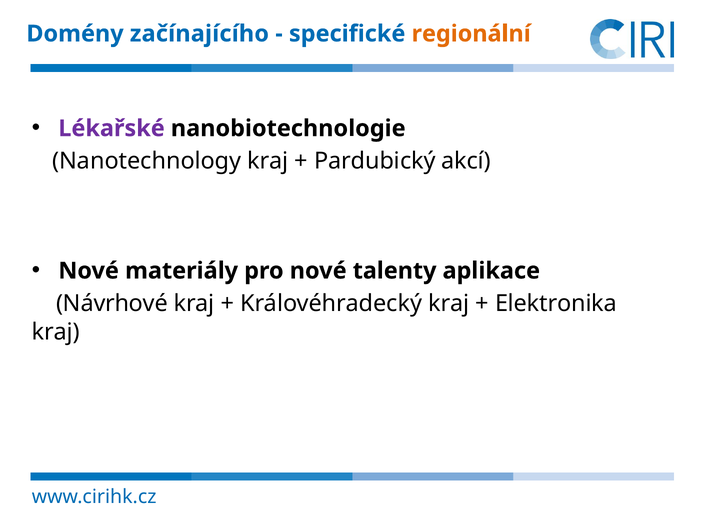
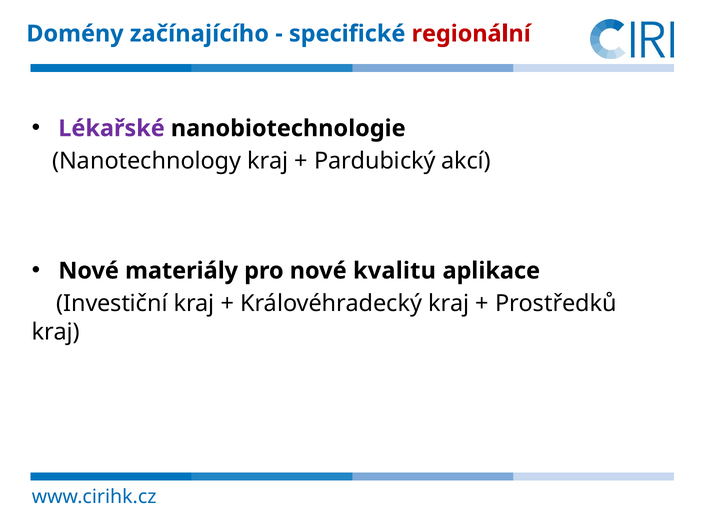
regionální colour: orange -> red (471, 34)
talenty: talenty -> kvalitu (394, 271)
Návrhové: Návrhové -> Investiční (112, 304)
Elektronika: Elektronika -> Prostředků (556, 304)
